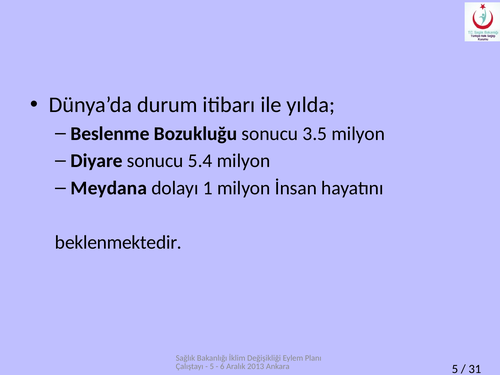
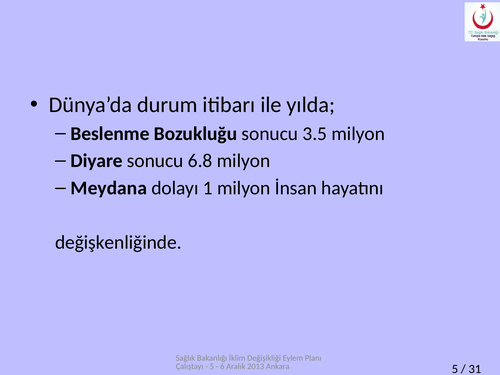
5.4: 5.4 -> 6.8 (200, 161)
beklenmektedir: beklenmektedir -> değişkenliğinde (118, 243)
